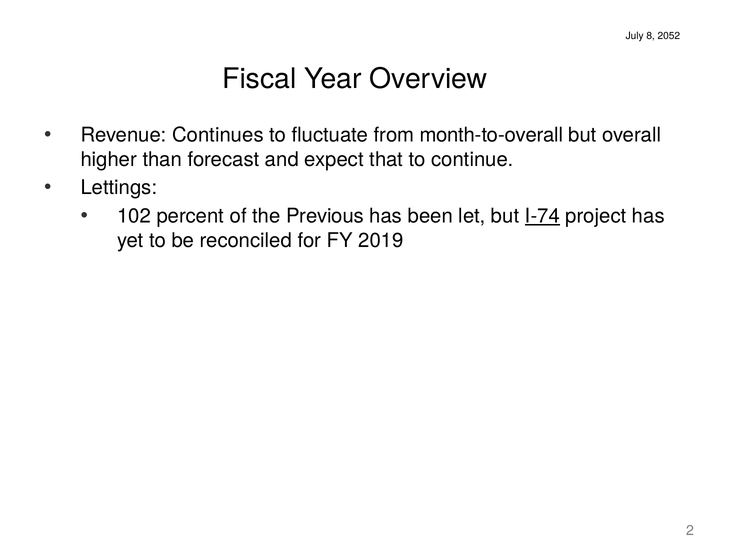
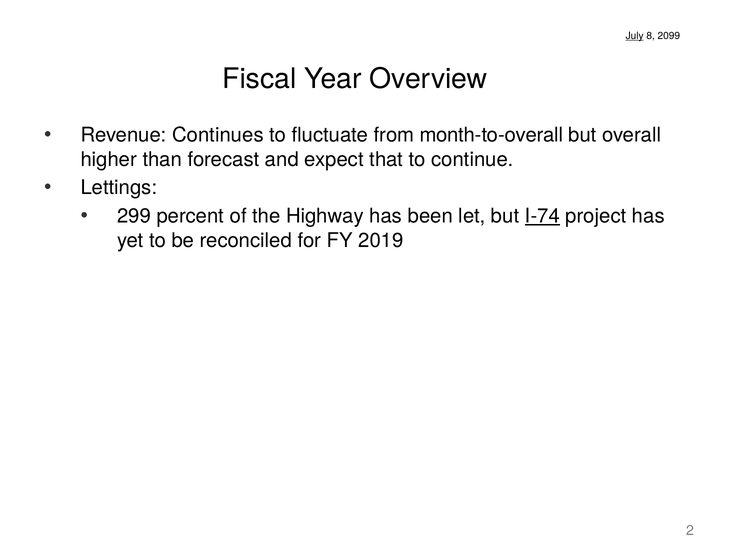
July underline: none -> present (635, 36)
2052: 2052 -> 2099 (669, 36)
102: 102 -> 299 (134, 216)
Previous: Previous -> Highway (325, 216)
